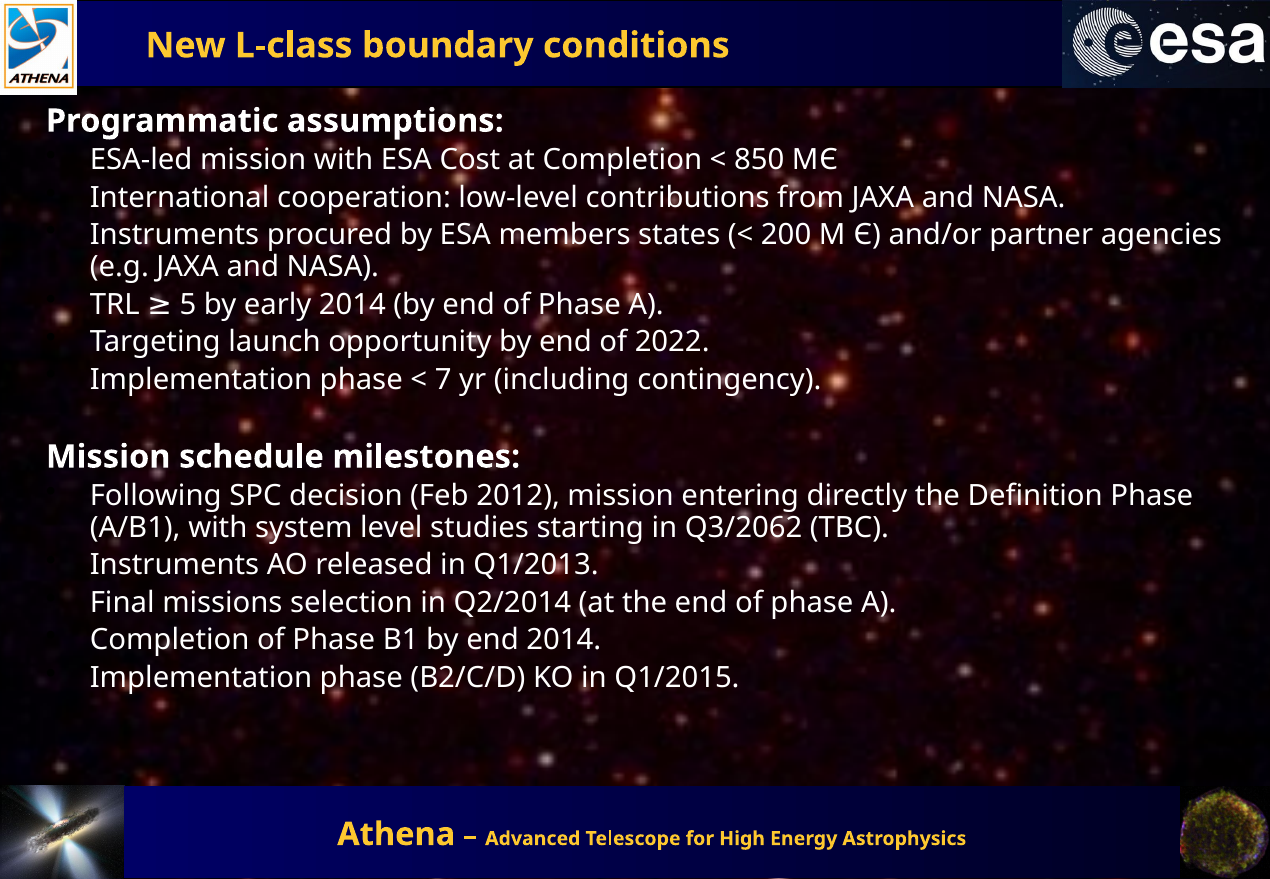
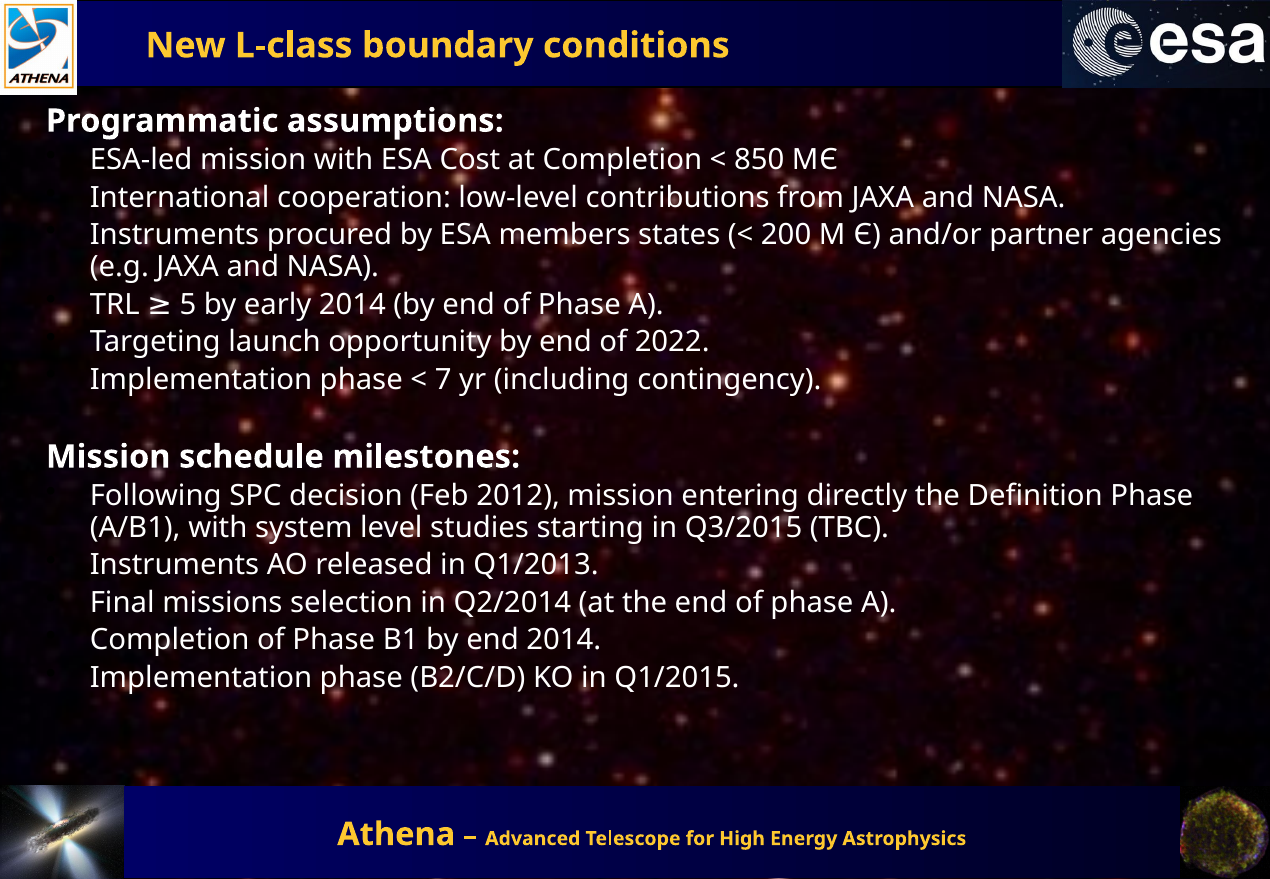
Q3/2062: Q3/2062 -> Q3/2015 (744, 528)
